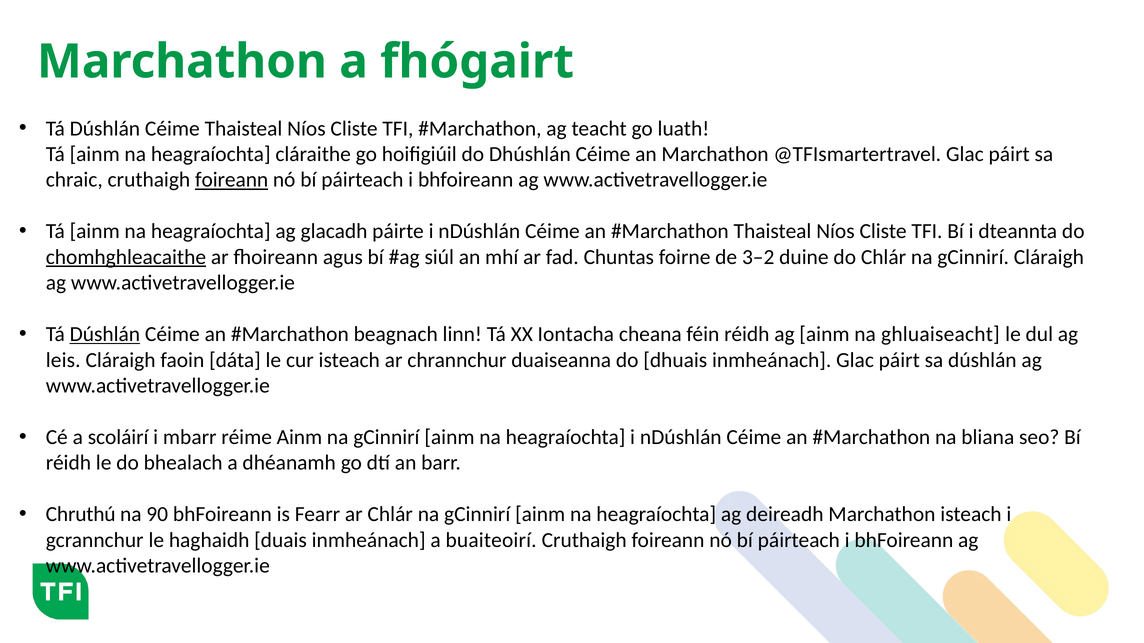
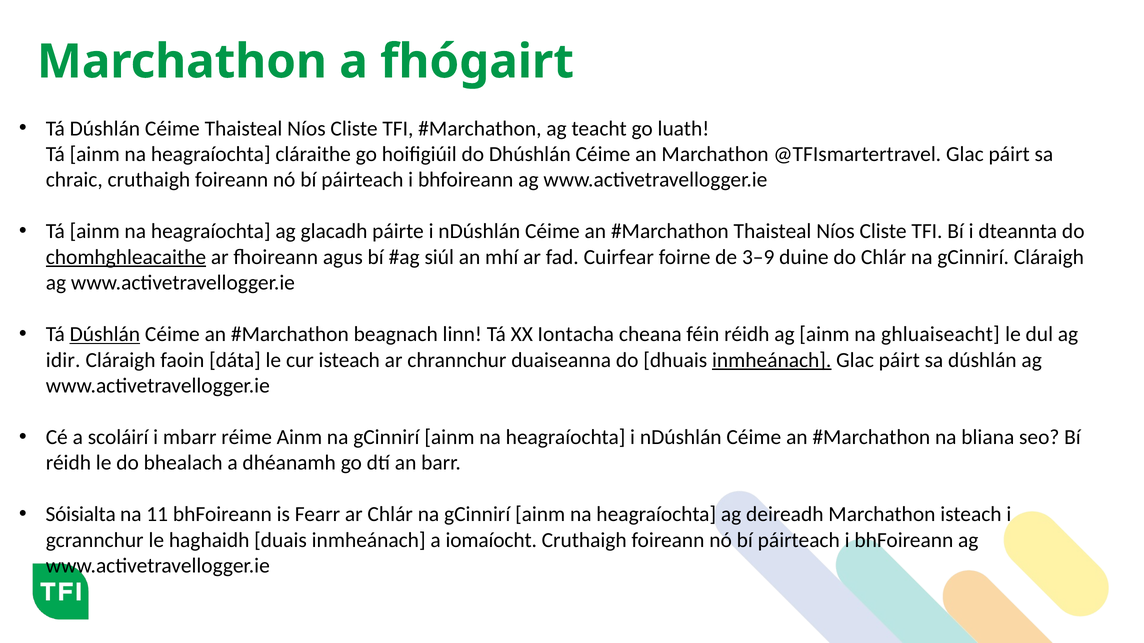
foireann underline: present -> none (232, 180)
Chuntas: Chuntas -> Cuirfear (619, 257)
3–2: 3–2 -> 3–9 (758, 257)
leis: leis -> idir (63, 360)
inmheánach underline: none -> present (772, 360)
Chruthú: Chruthú -> Sóisialta (81, 515)
90: 90 -> 11 (157, 515)
buaiteoirí: buaiteoirí -> iomaíocht (491, 540)
